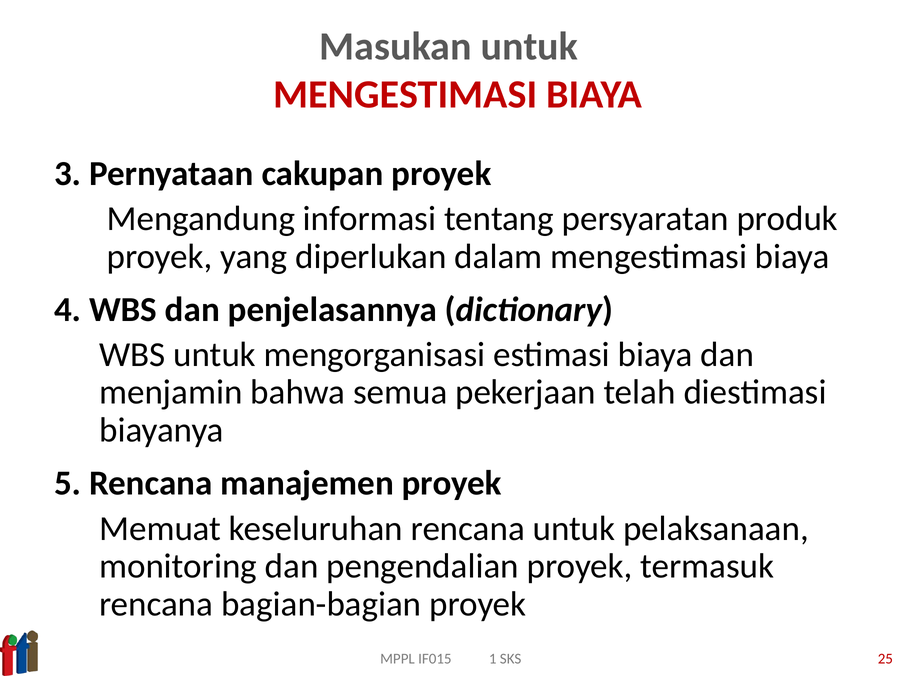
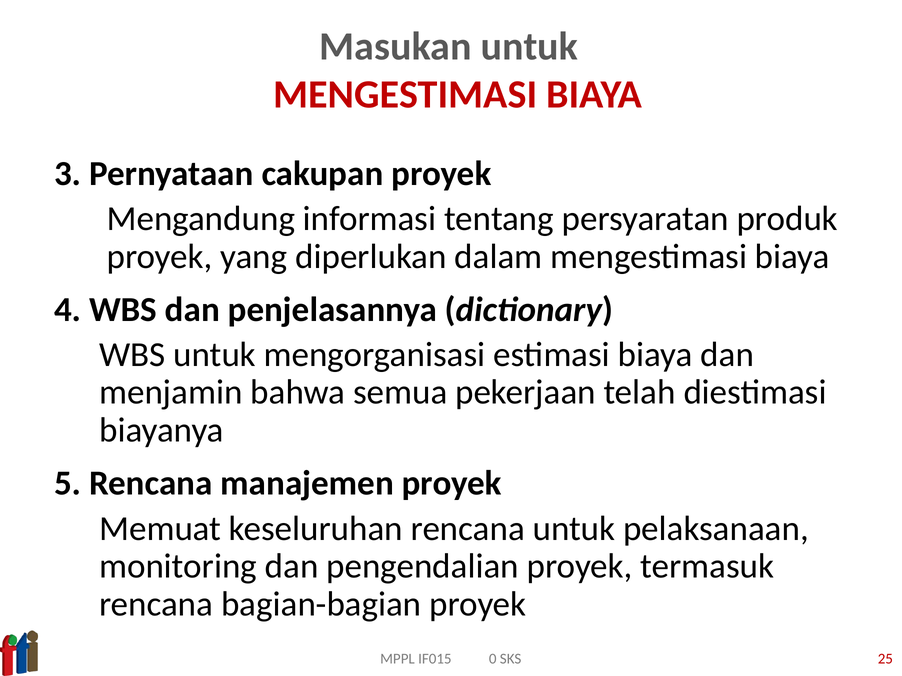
1: 1 -> 0 (493, 659)
